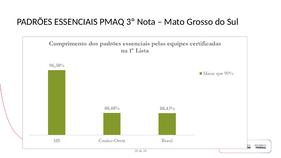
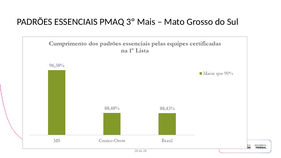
Nota: Nota -> Mais (146, 22)
